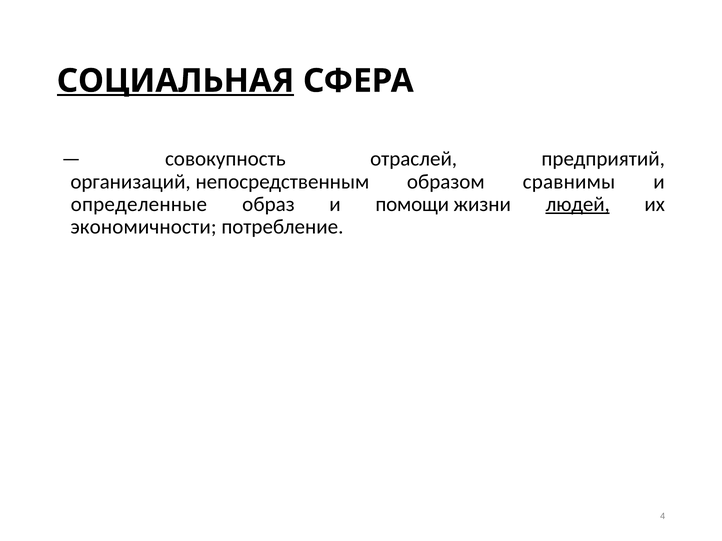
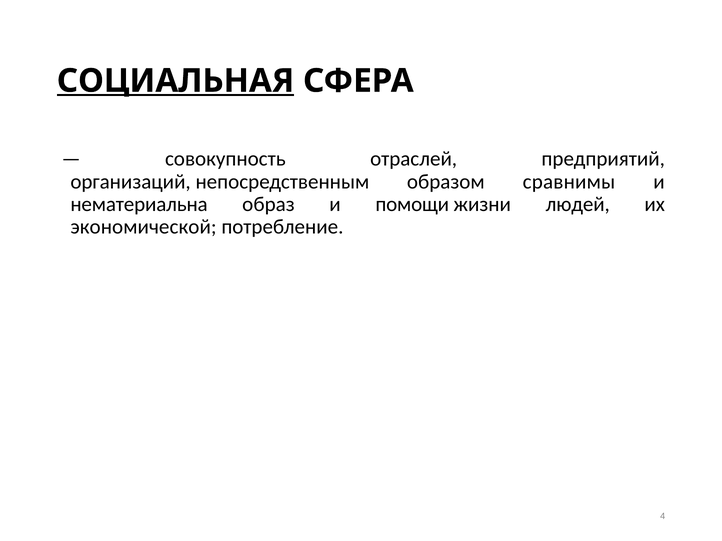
определенные: определенные -> нематериальна (139, 204)
людей underline: present -> none (578, 204)
экономичности: экономичности -> экономической (143, 227)
